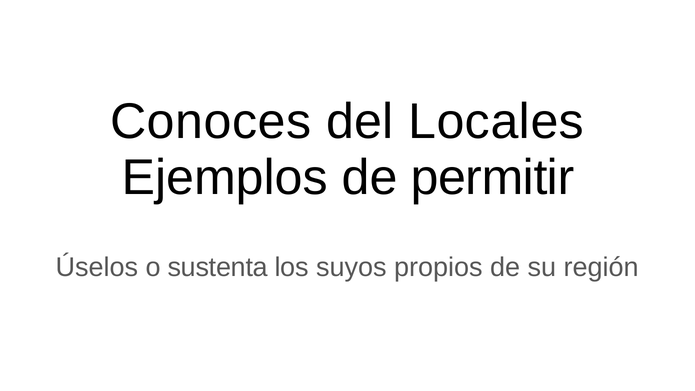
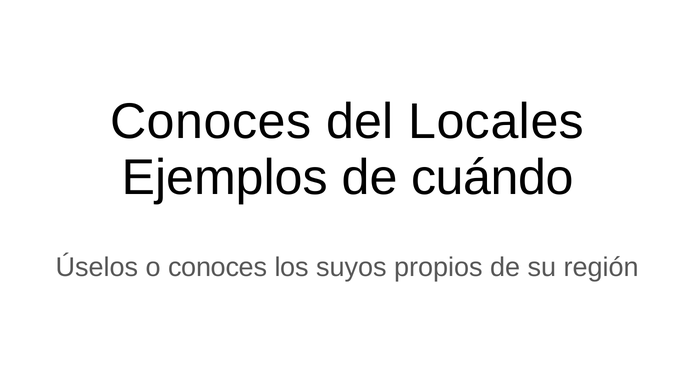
permitir: permitir -> cuándo (492, 178)
o sustenta: sustenta -> conoces (218, 267)
